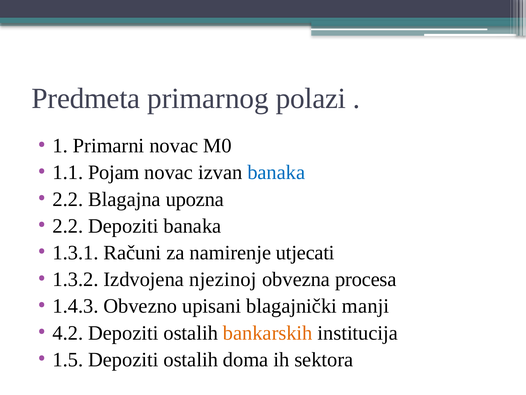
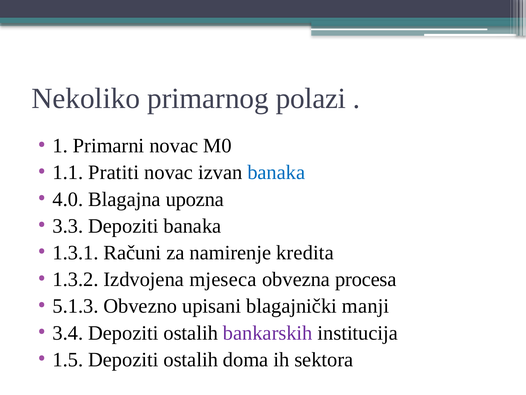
Predmeta: Predmeta -> Nekoliko (86, 98)
Pojam: Pojam -> Pratiti (114, 172)
2.2: 2.2 -> 4.0 (68, 199)
2.2: 2.2 -> 3.3 (68, 226)
utjecati: utjecati -> kredita (305, 252)
njezinoj: njezinoj -> mjeseca (223, 279)
1.4.3: 1.4.3 -> 5.1.3 (75, 306)
4.2: 4.2 -> 3.4 (68, 332)
bankarskih colour: orange -> purple (268, 332)
